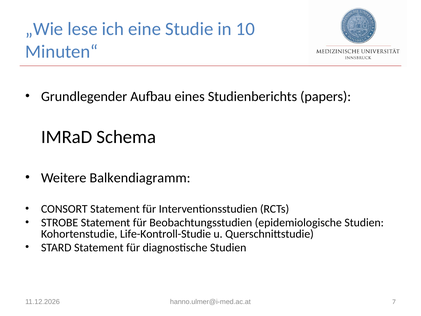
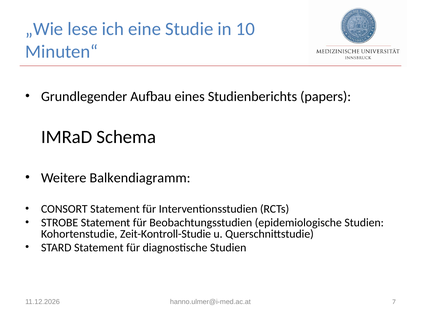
Life-Kontroll-Studie: Life-Kontroll-Studie -> Zeit-Kontroll-Studie (166, 234)
